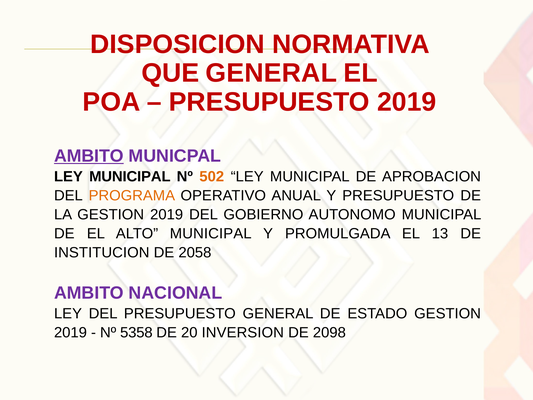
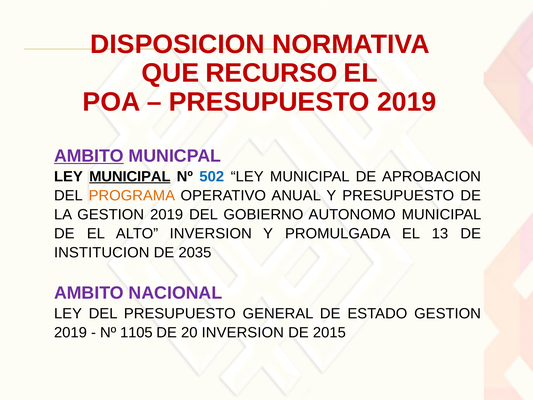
QUE GENERAL: GENERAL -> RECURSO (271, 73)
MUNICIPAL underline: none -> present (130, 176)
502 colour: orange -> blue (212, 176)
ALTO MUNICIPAL: MUNICIPAL -> INVERSION (211, 233)
2058: 2058 -> 2035 (195, 252)
5358: 5358 -> 1105 (136, 332)
2098: 2098 -> 2015 (329, 332)
